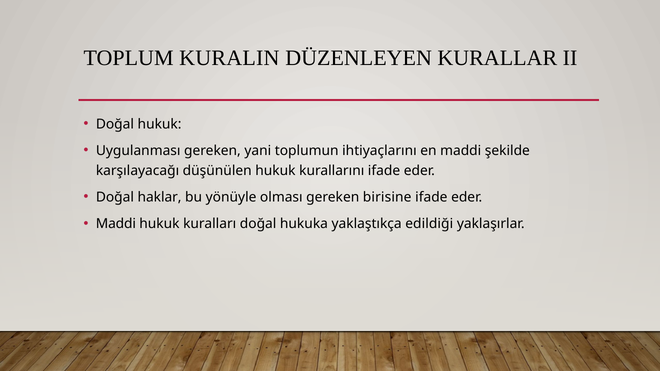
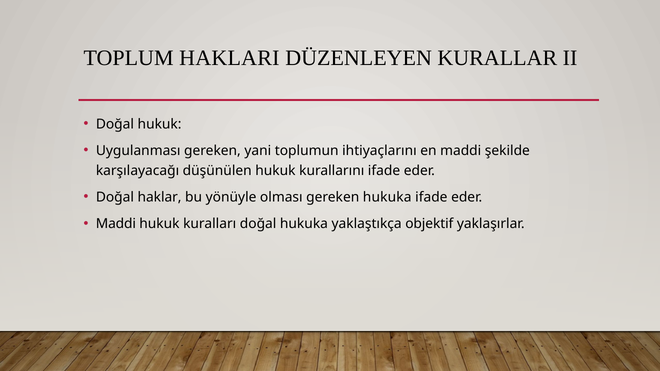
KURALIN: KURALIN -> HAKLARI (229, 58)
gereken birisine: birisine -> hukuka (387, 197)
edildiği: edildiği -> objektif (429, 224)
